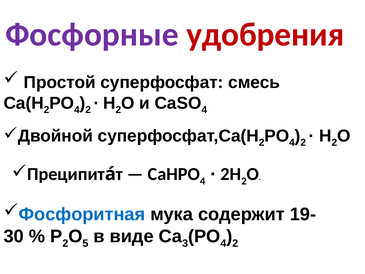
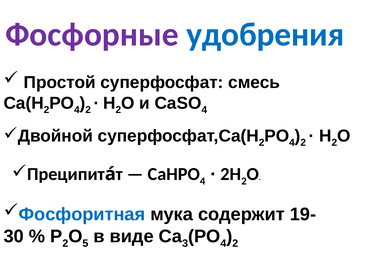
удобрения colour: red -> blue (265, 35)
